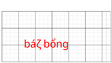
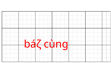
bổng: bổng -> cùng (56, 44)
